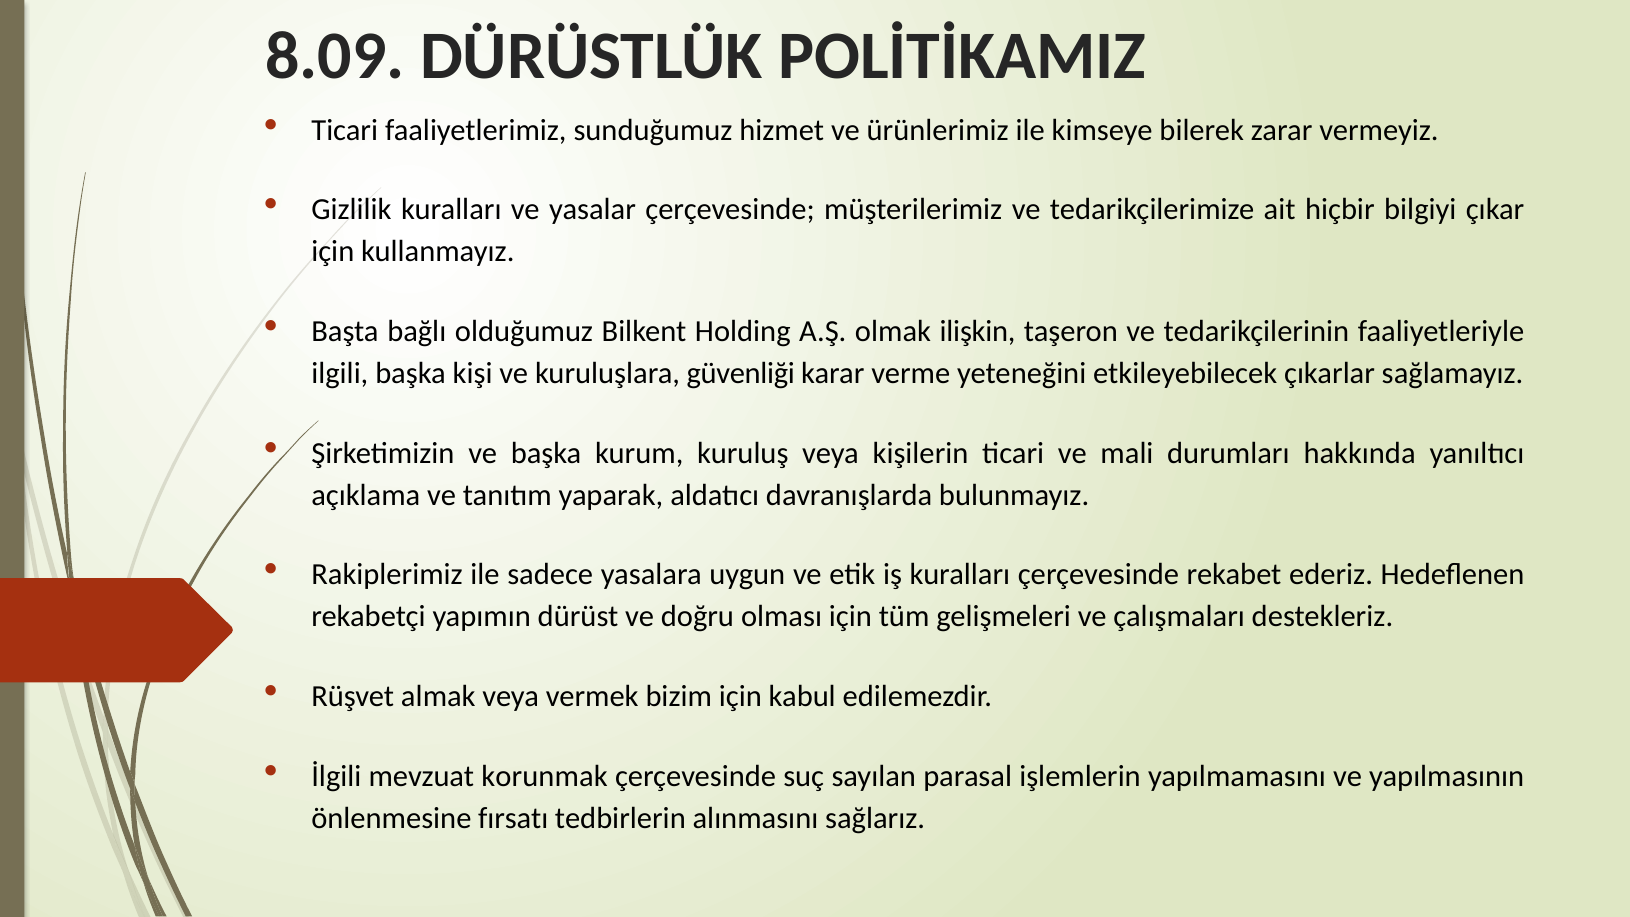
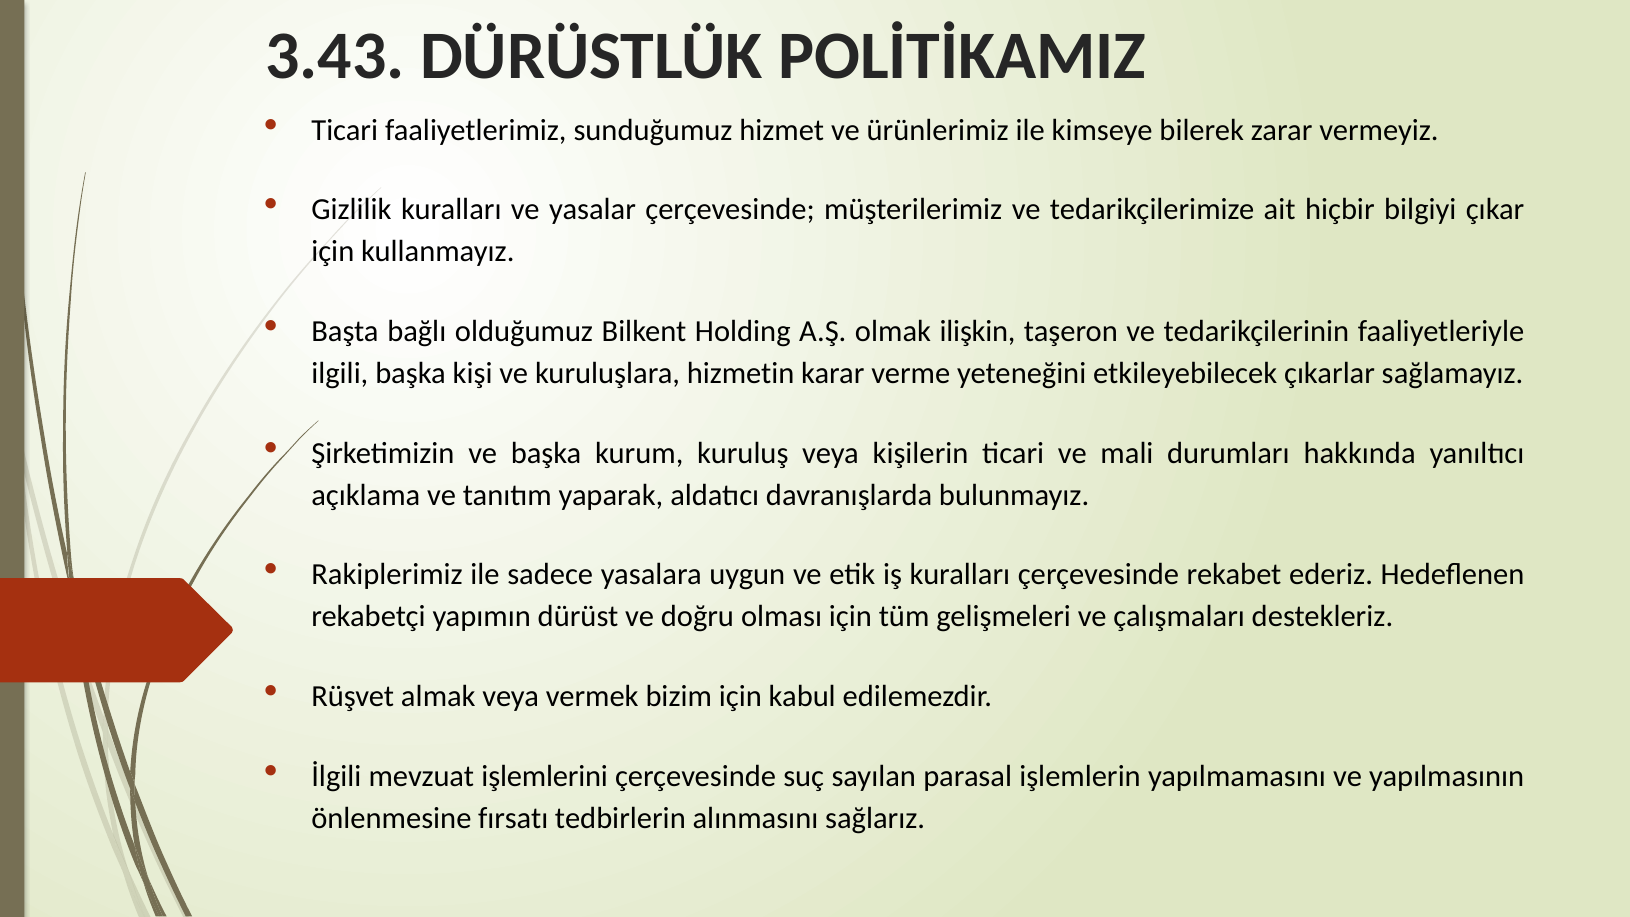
8.09: 8.09 -> 3.43 (335, 56)
güvenliği: güvenliği -> hizmetin (741, 373)
korunmak: korunmak -> işlemlerini (545, 776)
